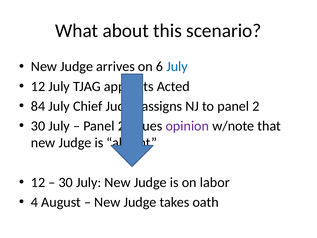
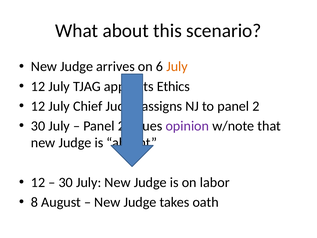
July colour: blue -> orange (177, 67)
Acted: Acted -> Ethics (173, 86)
84: 84 -> 12 (38, 106)
4: 4 -> 8 (34, 202)
